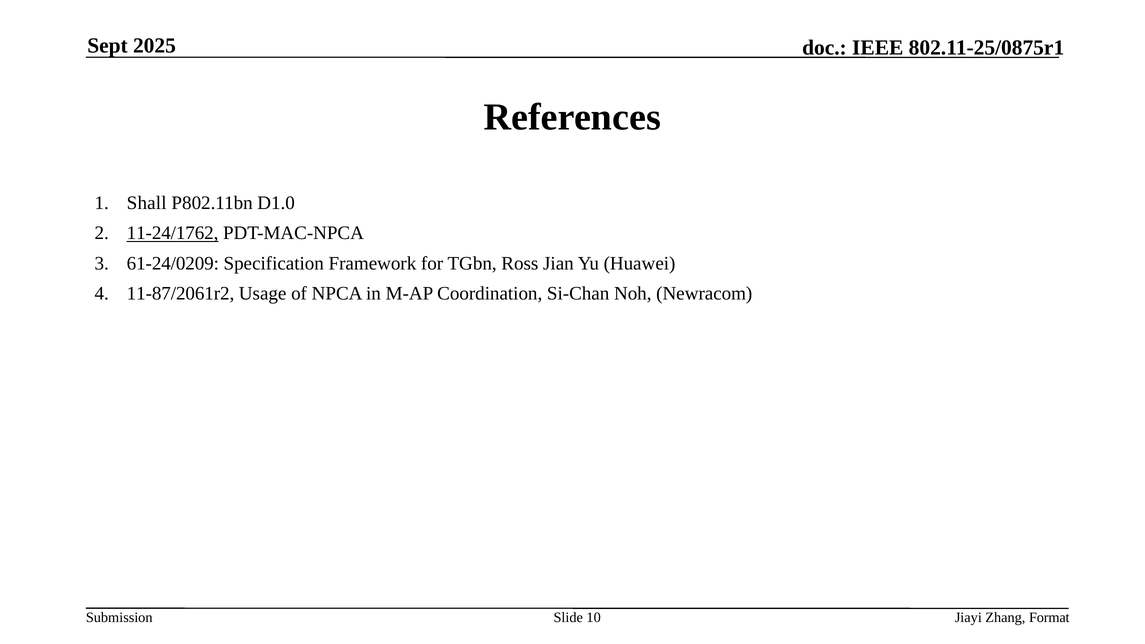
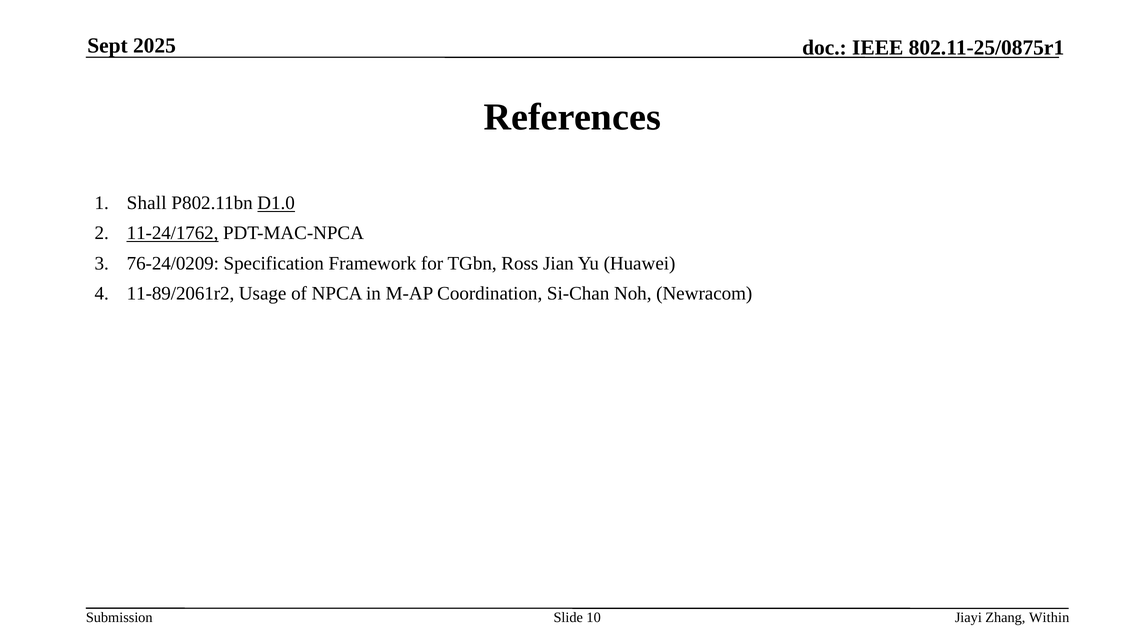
D1.0 underline: none -> present (276, 203)
61-24/0209: 61-24/0209 -> 76-24/0209 (173, 263)
11-87/2061r2: 11-87/2061r2 -> 11-89/2061r2 (181, 293)
Format: Format -> Within (1049, 618)
